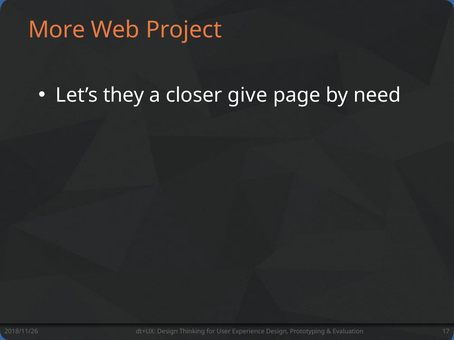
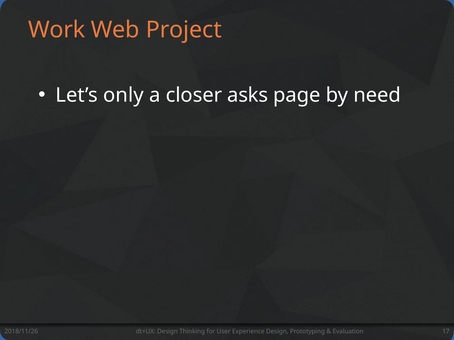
More: More -> Work (57, 30)
they: they -> only (123, 95)
give: give -> asks (248, 95)
